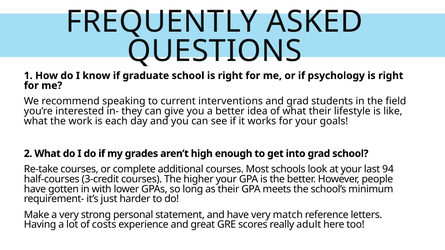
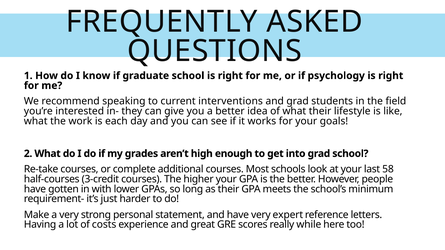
94: 94 -> 58 (388, 169)
match: match -> expert (288, 215)
adult: adult -> while (309, 225)
